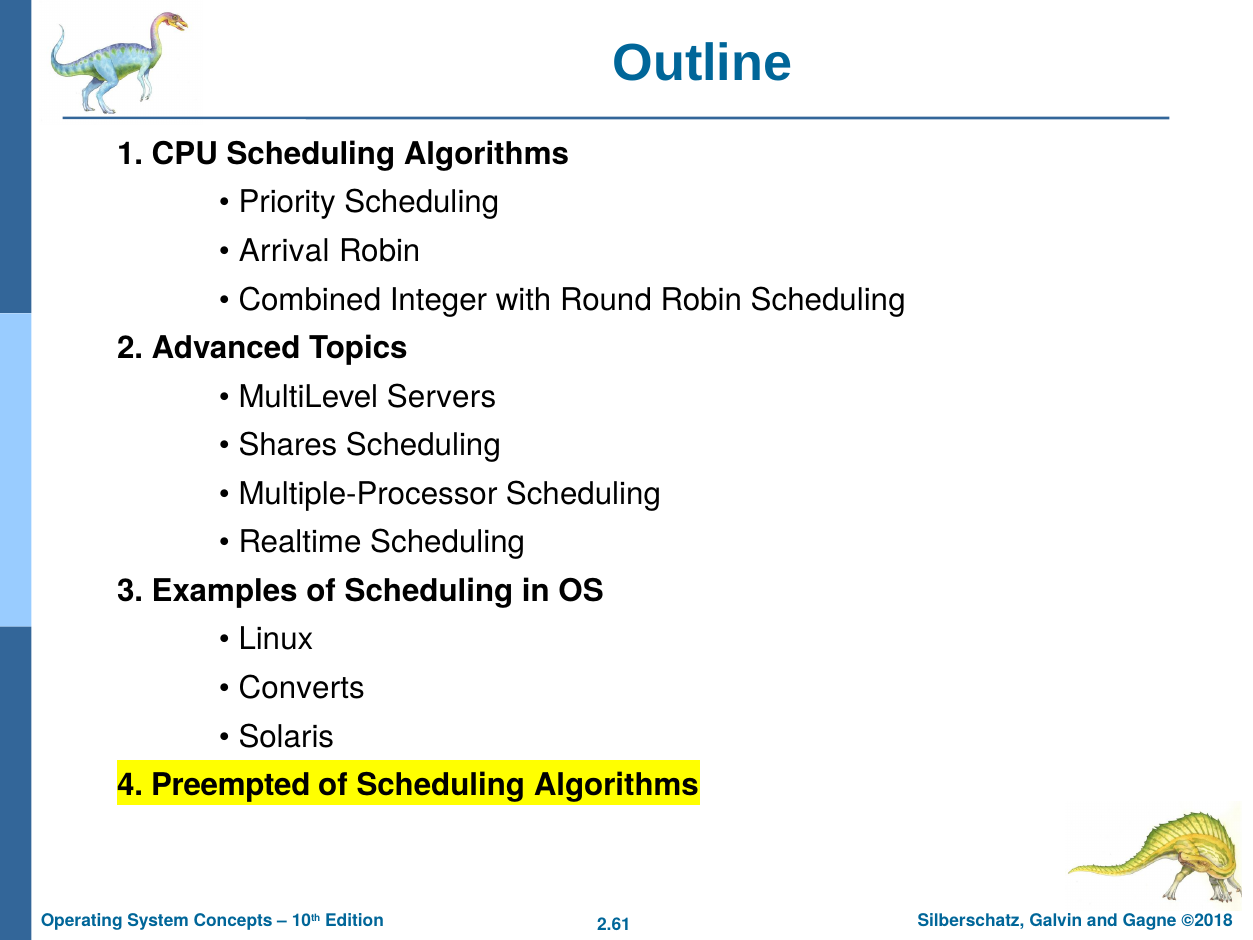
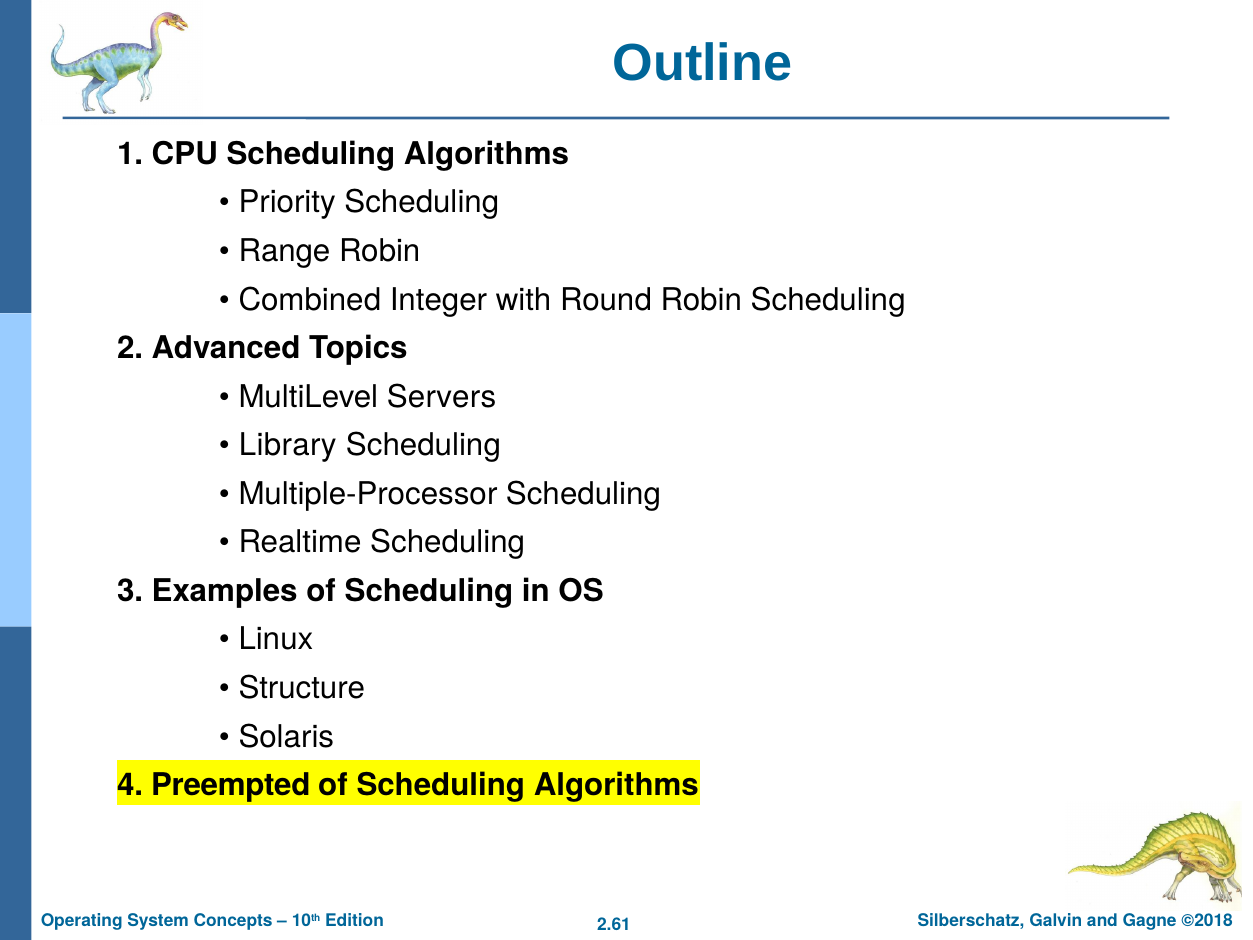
Arrival: Arrival -> Range (284, 251)
Shares: Shares -> Library (288, 445)
Converts: Converts -> Structure (302, 688)
